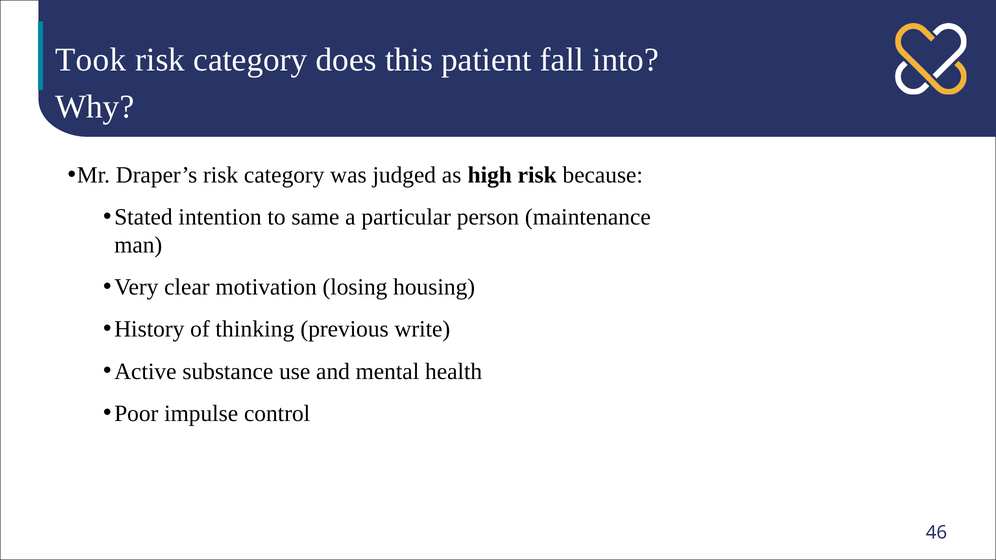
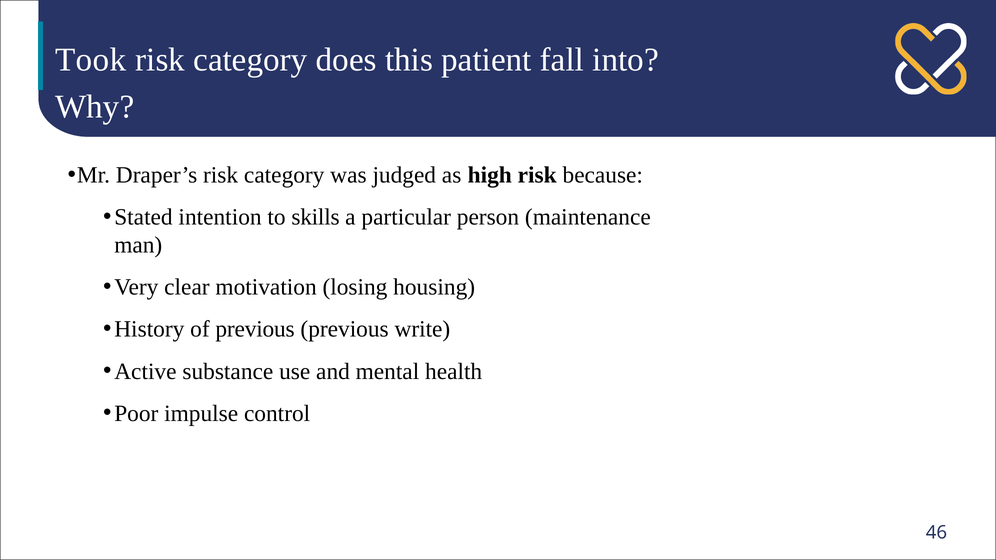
same: same -> skills (315, 217)
of thinking: thinking -> previous (255, 329)
